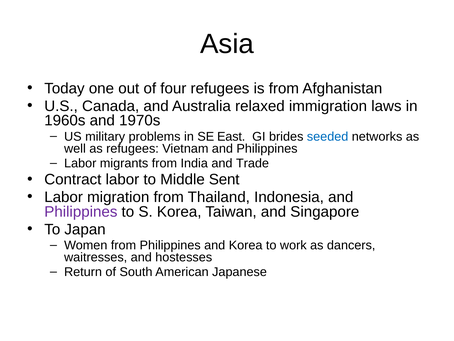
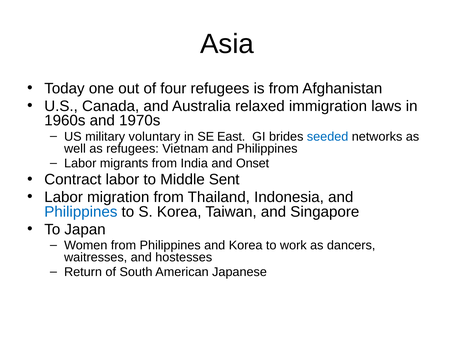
problems: problems -> voluntary (155, 136)
Trade: Trade -> Onset (253, 163)
Philippines colour: purple -> blue (81, 211)
